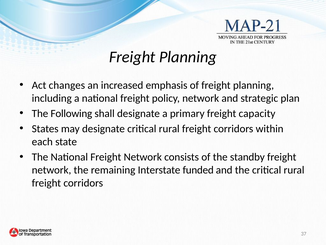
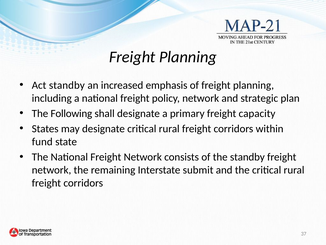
Act changes: changes -> standby (67, 85)
each: each -> fund (42, 141)
funded: funded -> submit (198, 170)
